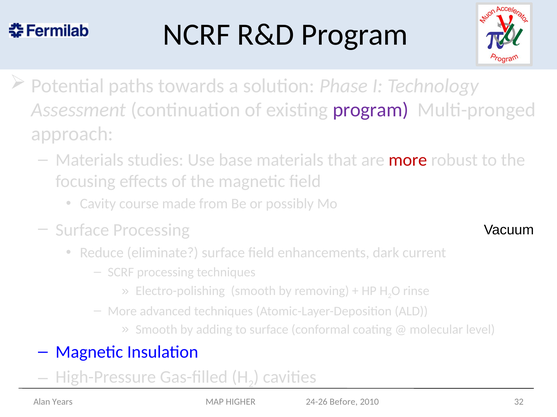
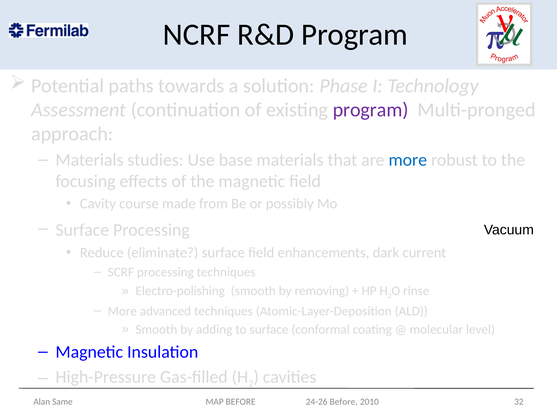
more colour: red -> blue (408, 160)
Years: Years -> Same (62, 403)
MAP HIGHER: HIGHER -> BEFORE (241, 403)
